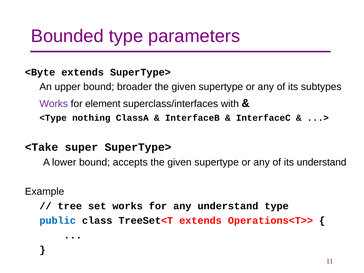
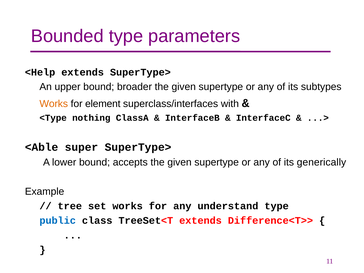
<Byte: <Byte -> <Help (40, 72)
Works colour: purple -> orange (54, 104)
<Take: <Take -> <Able (42, 147)
its understand: understand -> generically (321, 162)
Operations<T>>: Operations<T>> -> Difference<T>> (270, 221)
